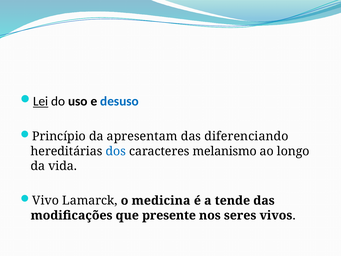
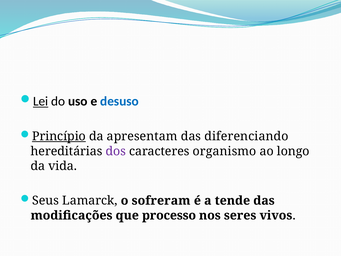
Princípio underline: none -> present (59, 136)
dos colour: blue -> purple (116, 151)
melanismo: melanismo -> organismo (225, 151)
Vivo: Vivo -> Seus (46, 200)
medicina: medicina -> sofreram (161, 200)
presente: presente -> processo (169, 215)
